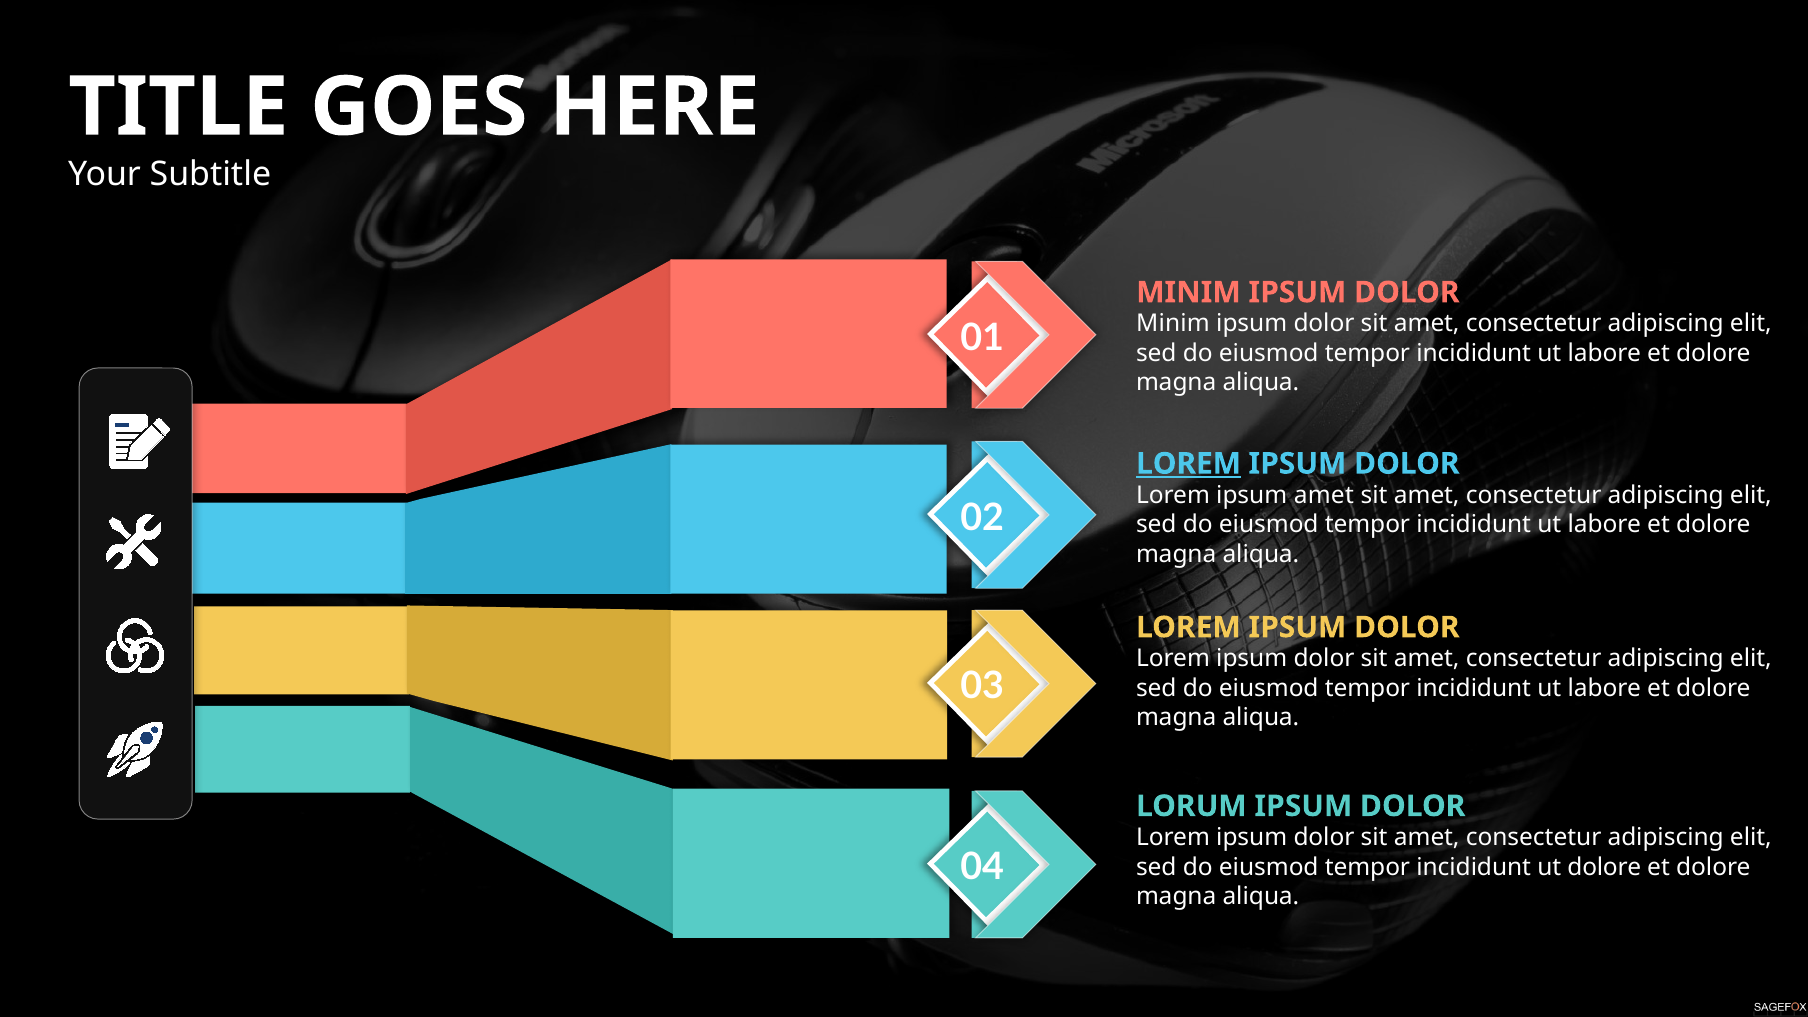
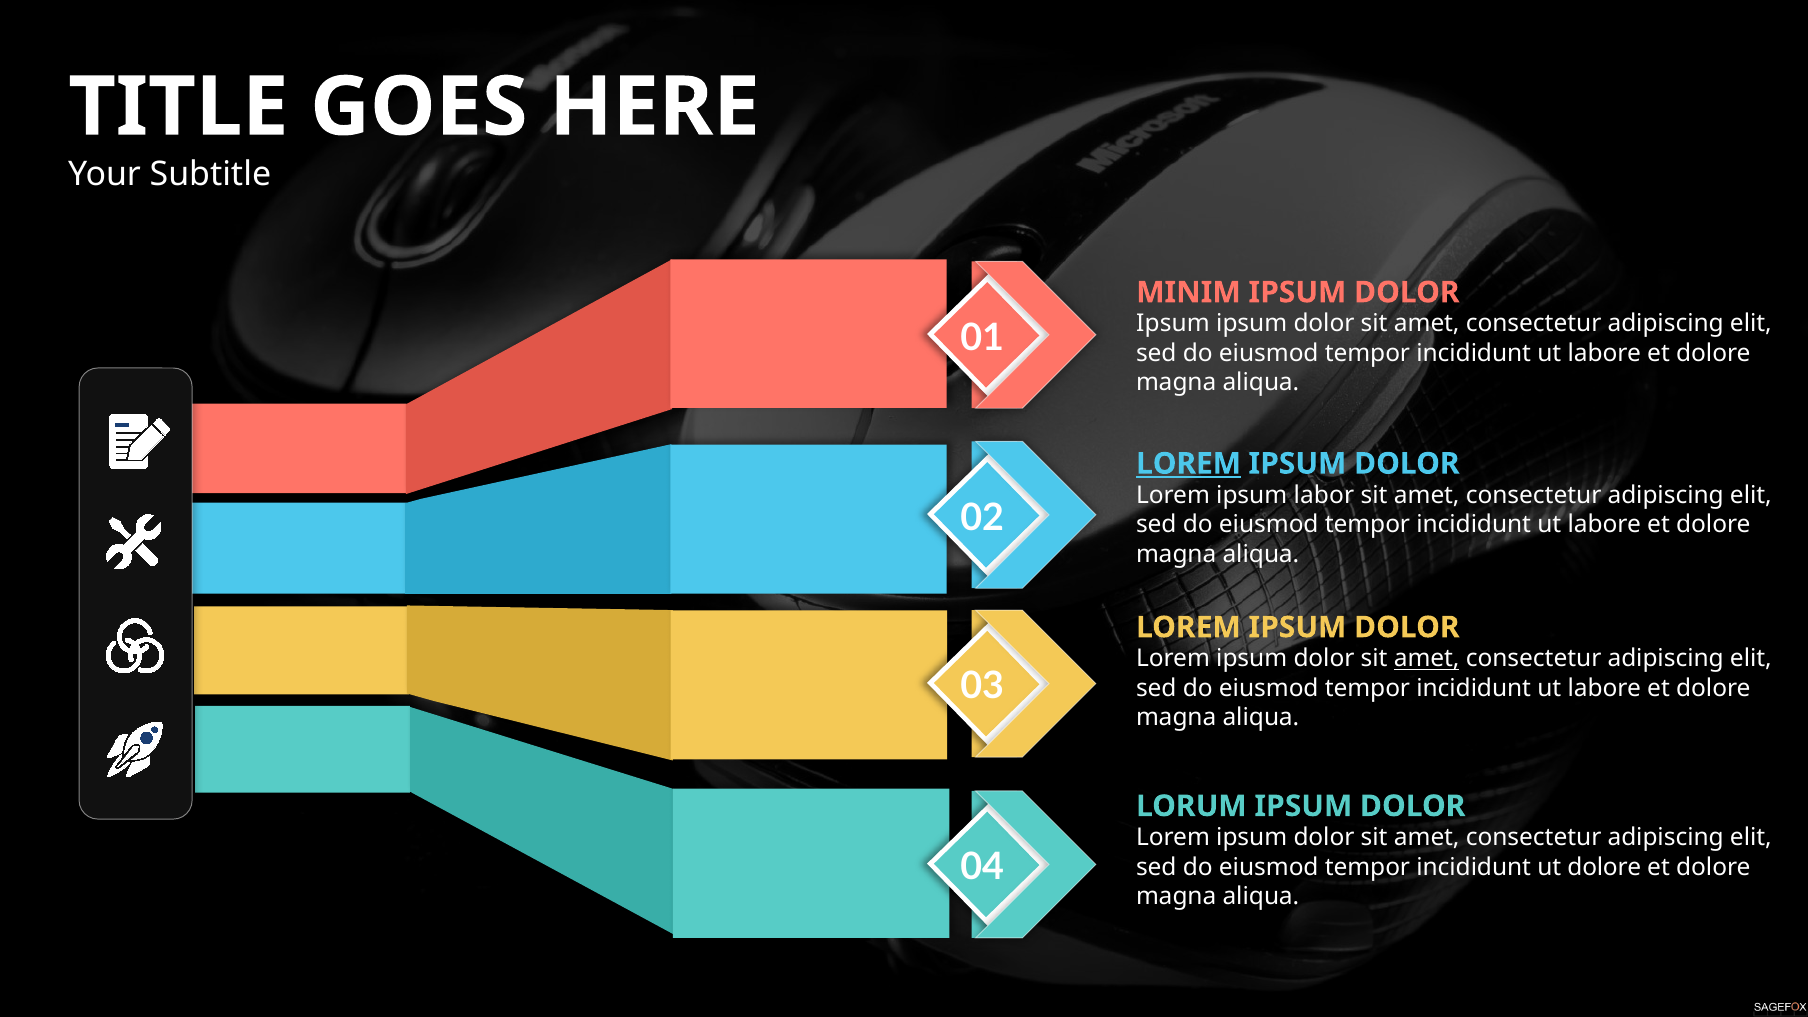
Minim: Minim -> Ipsum (1173, 324)
ipsum amet: amet -> labor (1324, 495)
amet underline: none -> present (1427, 659)
